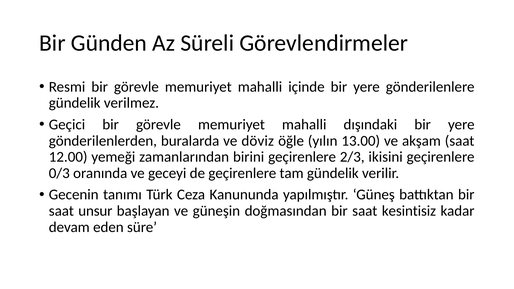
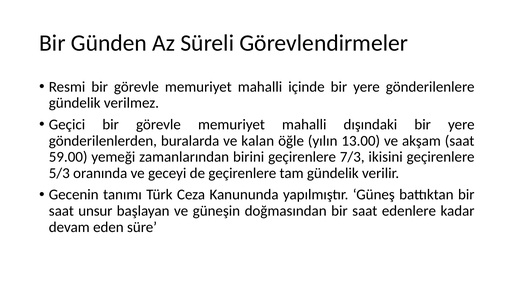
döviz: döviz -> kalan (258, 141)
12.00: 12.00 -> 59.00 (68, 157)
2/3: 2/3 -> 7/3 (352, 157)
0/3: 0/3 -> 5/3 (59, 173)
kesintisiz: kesintisiz -> edenlere (409, 211)
